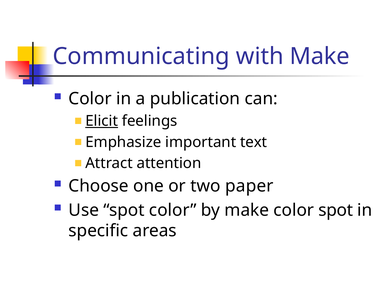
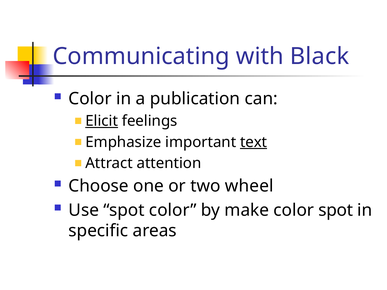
with Make: Make -> Black (319, 56)
text underline: none -> present (254, 142)
paper: paper -> wheel (249, 186)
